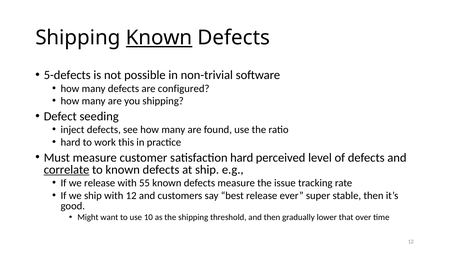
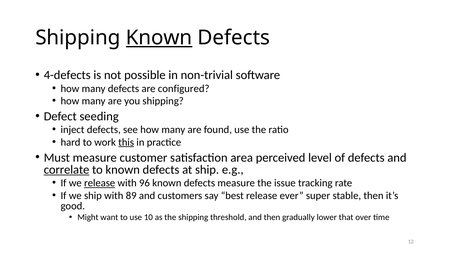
5-defects: 5-defects -> 4-defects (67, 75)
this underline: none -> present (126, 142)
satisfaction hard: hard -> area (242, 157)
release underline: none -> present (100, 183)
55: 55 -> 96 (144, 183)
with 12: 12 -> 89 (131, 195)
